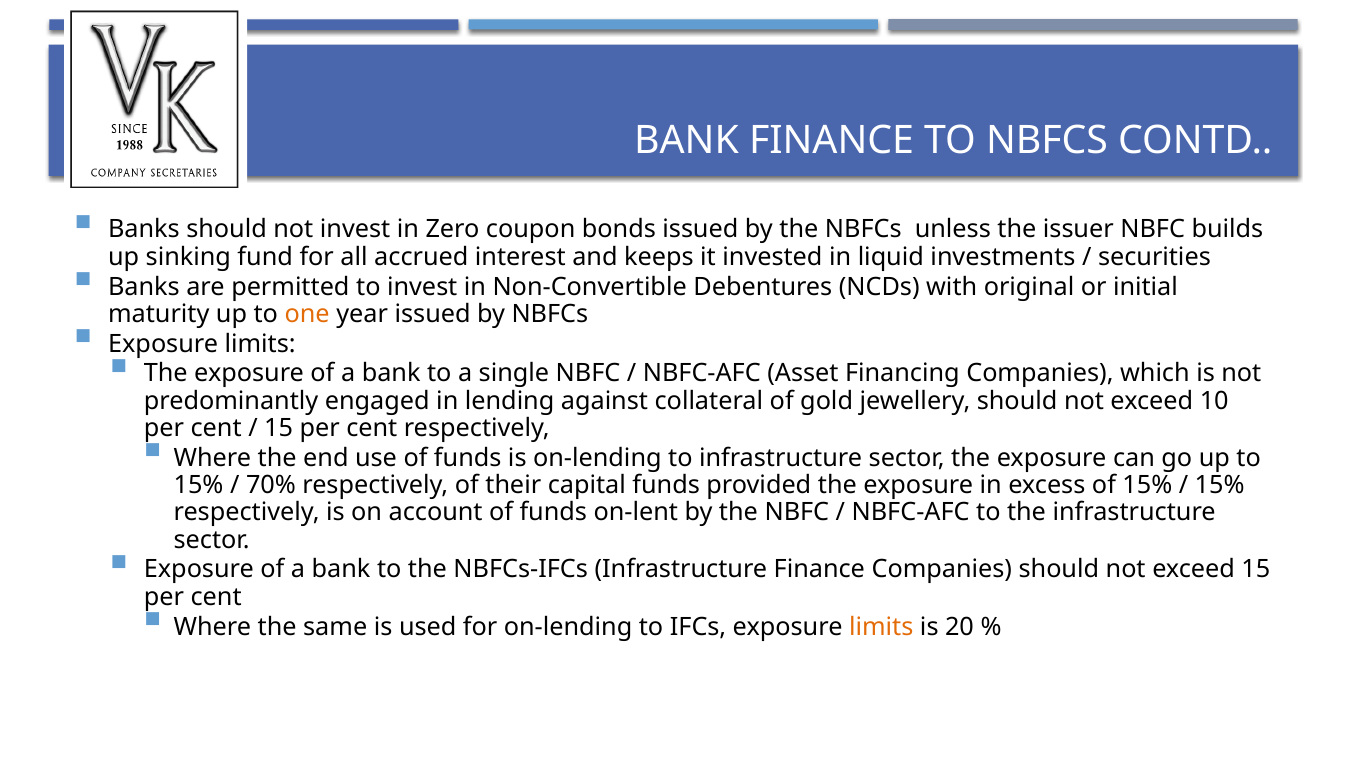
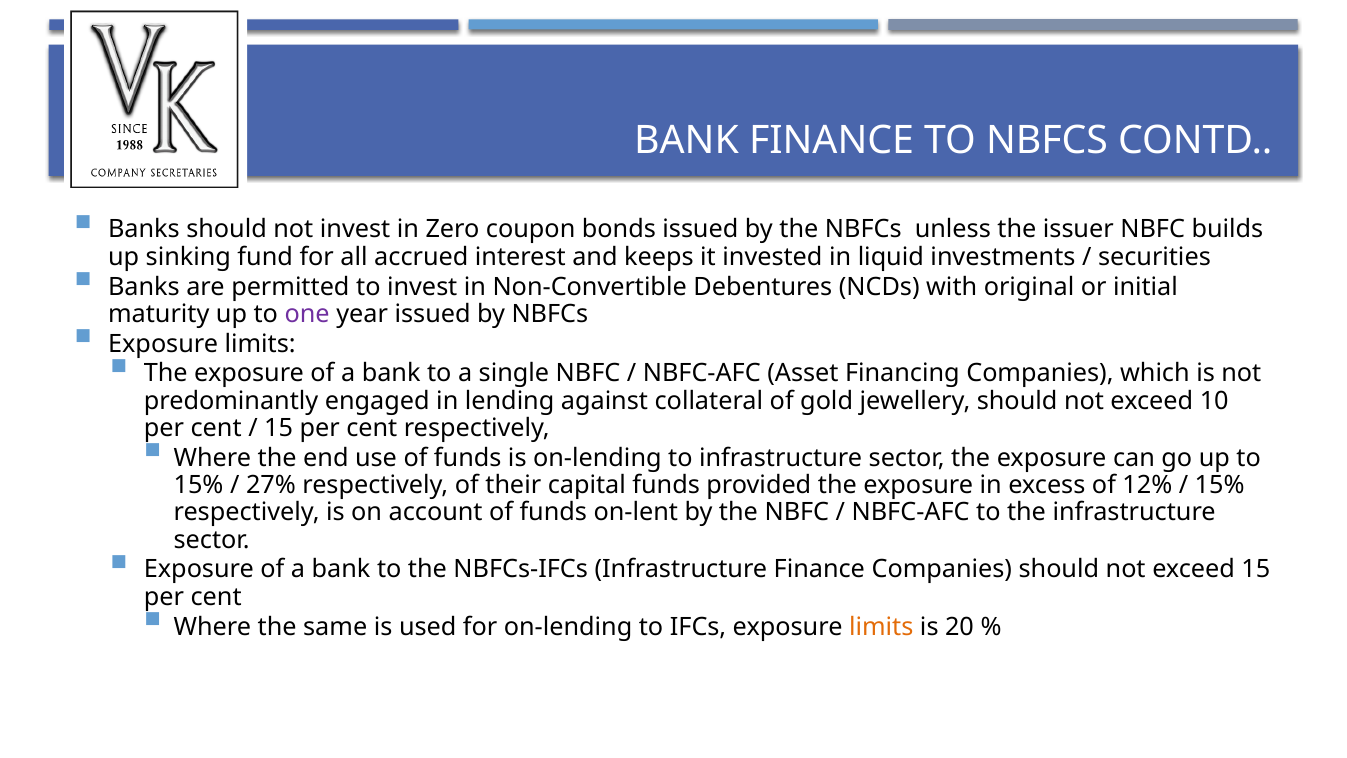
one colour: orange -> purple (307, 314)
70%: 70% -> 27% (271, 485)
of 15%: 15% -> 12% (1147, 485)
